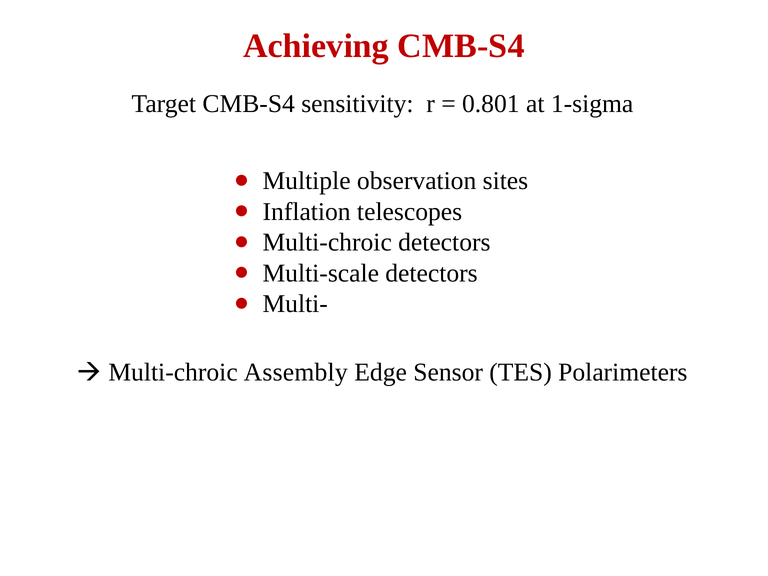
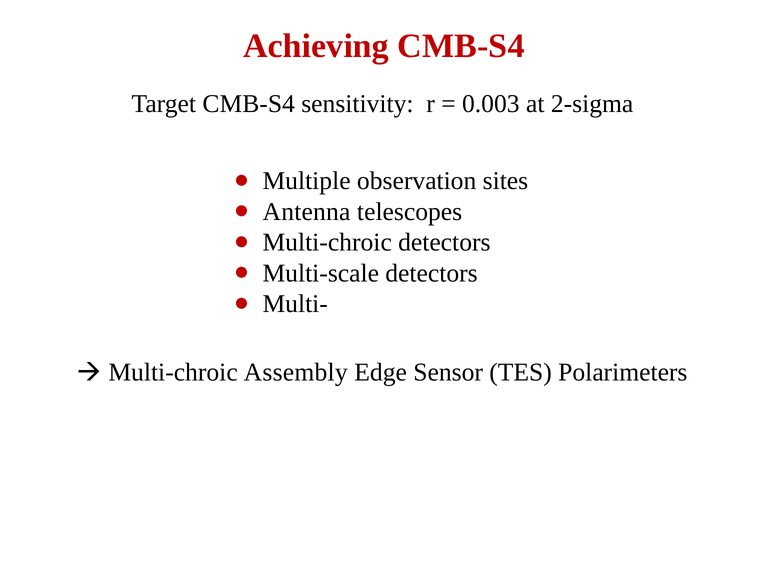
0.801: 0.801 -> 0.003 (491, 104)
1-sigma: 1-sigma -> 2-sigma (592, 104)
Inflation: Inflation -> Antenna (307, 212)
